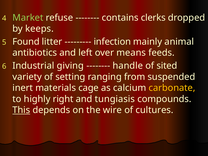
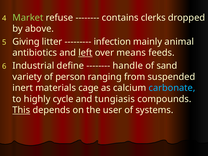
keeps: keeps -> above (39, 29)
Found: Found -> Giving (26, 42)
left underline: none -> present (85, 53)
giving: giving -> define (70, 66)
sited: sited -> sand (167, 66)
setting: setting -> person (70, 77)
carbonate colour: yellow -> light blue (172, 88)
right: right -> cycle (63, 99)
wire: wire -> user (112, 110)
cultures: cultures -> systems (154, 110)
